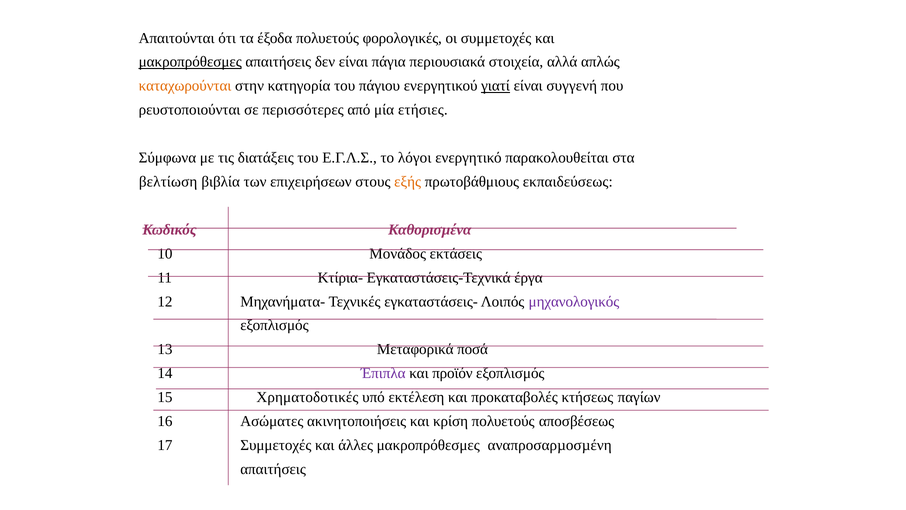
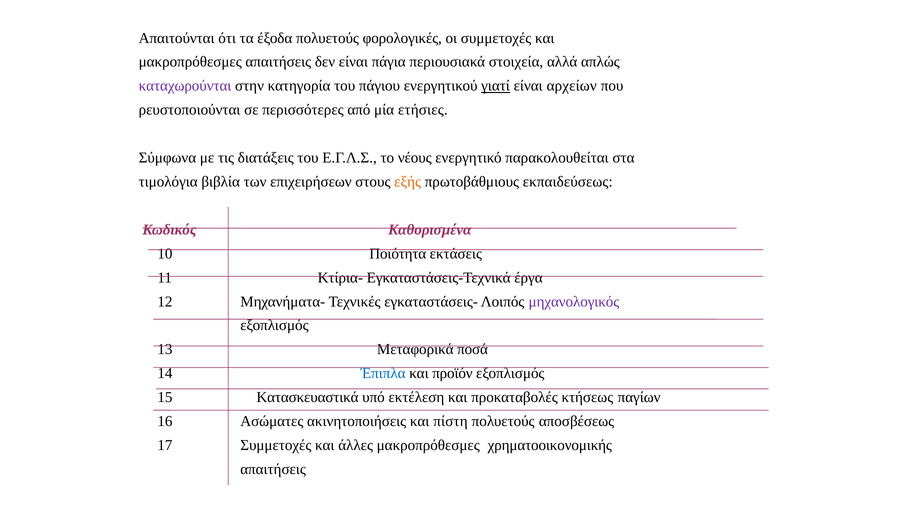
μακροπρόθεσμες underline: present -> none (190, 62)
καταχωρούνται colour: orange -> purple (185, 86)
συγγενή: συγγενή -> αρχείων (572, 86)
λόγοι: λόγοι -> νέους (415, 158)
βελτίωση: βελτίωση -> τιμολόγια (168, 182)
Μονάδος: Μονάδος -> Ποιότητα (398, 253)
Έπιπλα colour: purple -> blue (383, 373)
Χρηματοδοτικές: Χρηματοδοτικές -> Κατασκευαστικά (308, 397)
κρίση: κρίση -> πίστη (450, 421)
αναπροσαρµοσµένη: αναπροσαρµοσµένη -> χρηματοοικονομικής (550, 445)
